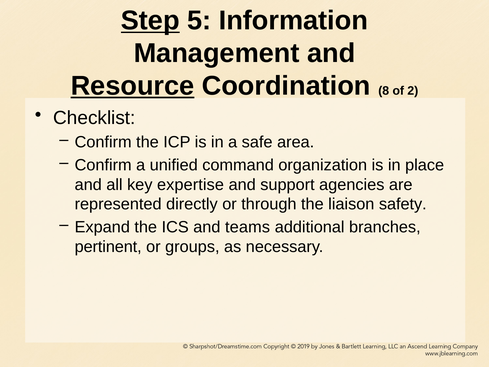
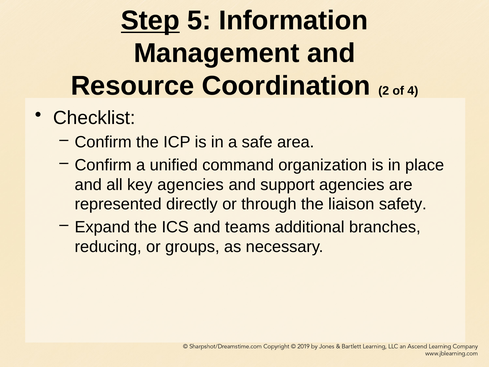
Resource underline: present -> none (133, 86)
8: 8 -> 2 (384, 91)
2: 2 -> 4 (413, 91)
key expertise: expertise -> agencies (190, 185)
pertinent: pertinent -> reducing (108, 246)
